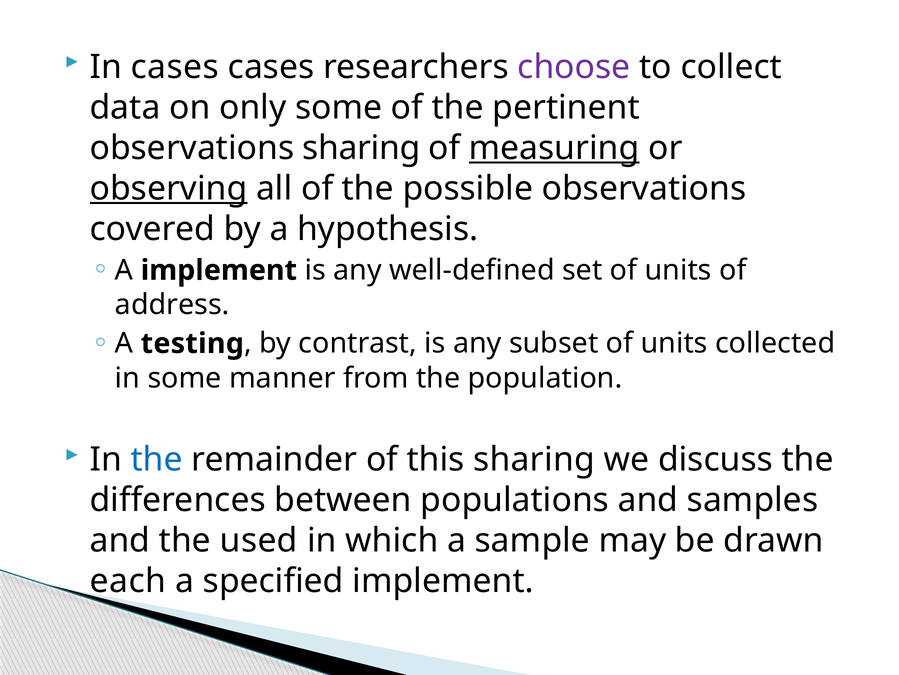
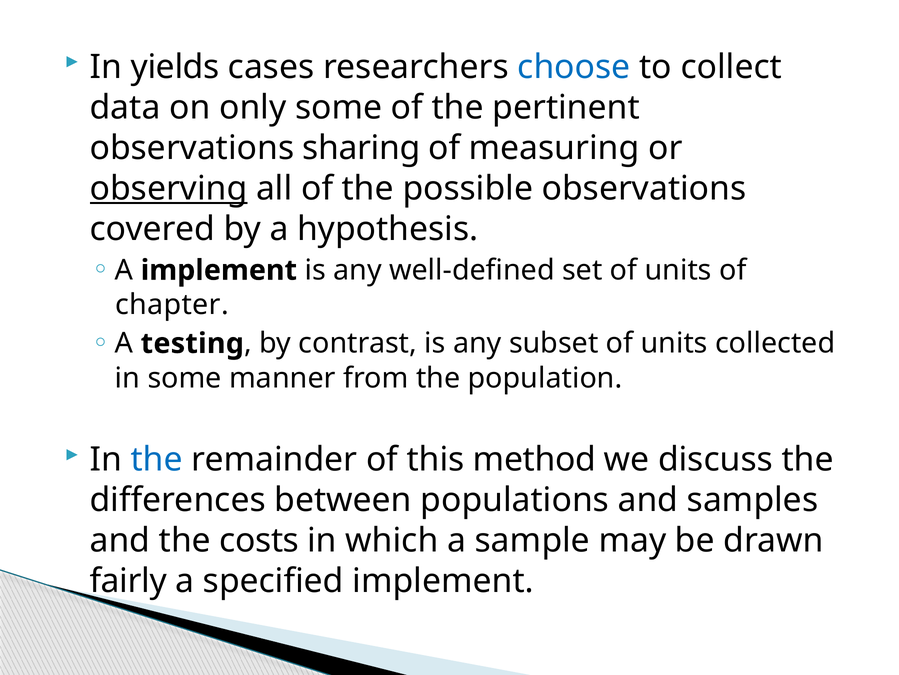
In cases: cases -> yields (175, 67)
choose colour: purple -> blue (574, 67)
measuring underline: present -> none (554, 148)
address: address -> chapter (172, 305)
this sharing: sharing -> method (534, 459)
used: used -> costs (259, 540)
each: each -> fairly (128, 581)
